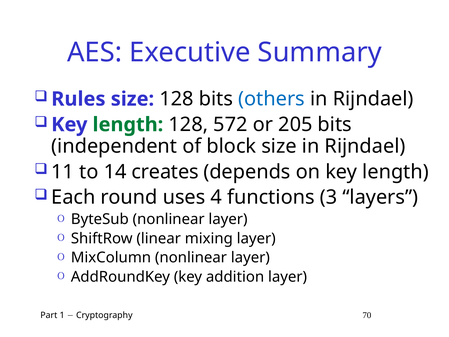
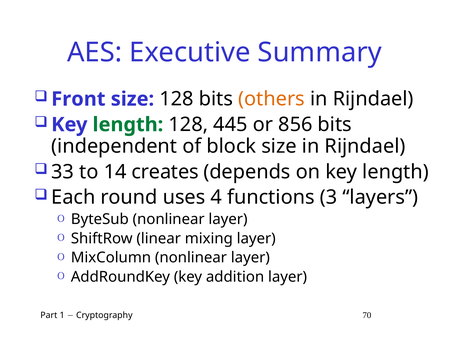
Rules: Rules -> Front (78, 99)
others colour: blue -> orange (272, 99)
572: 572 -> 445 (230, 125)
205: 205 -> 856 (295, 125)
11: 11 -> 33 (63, 172)
